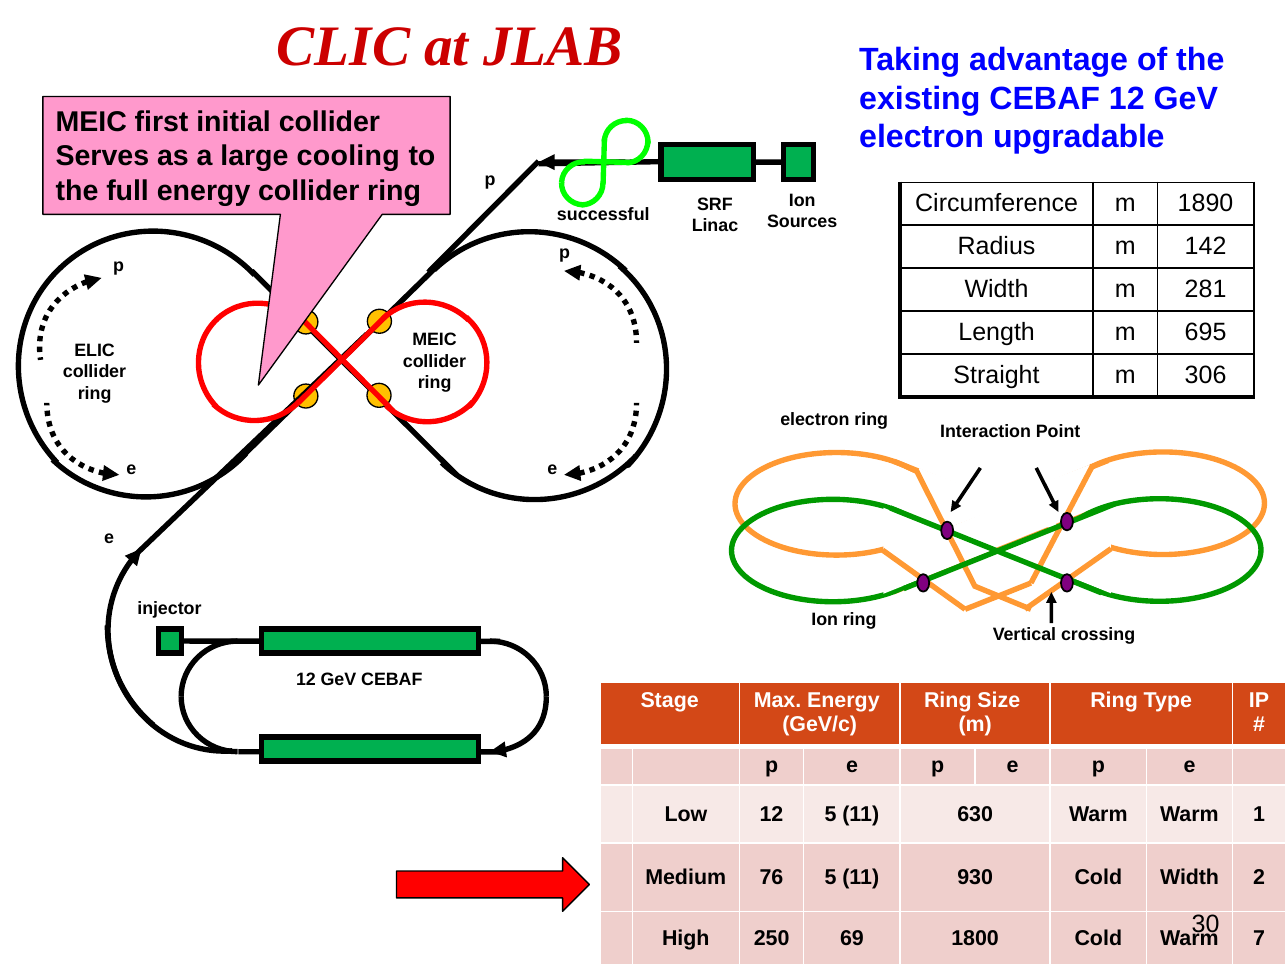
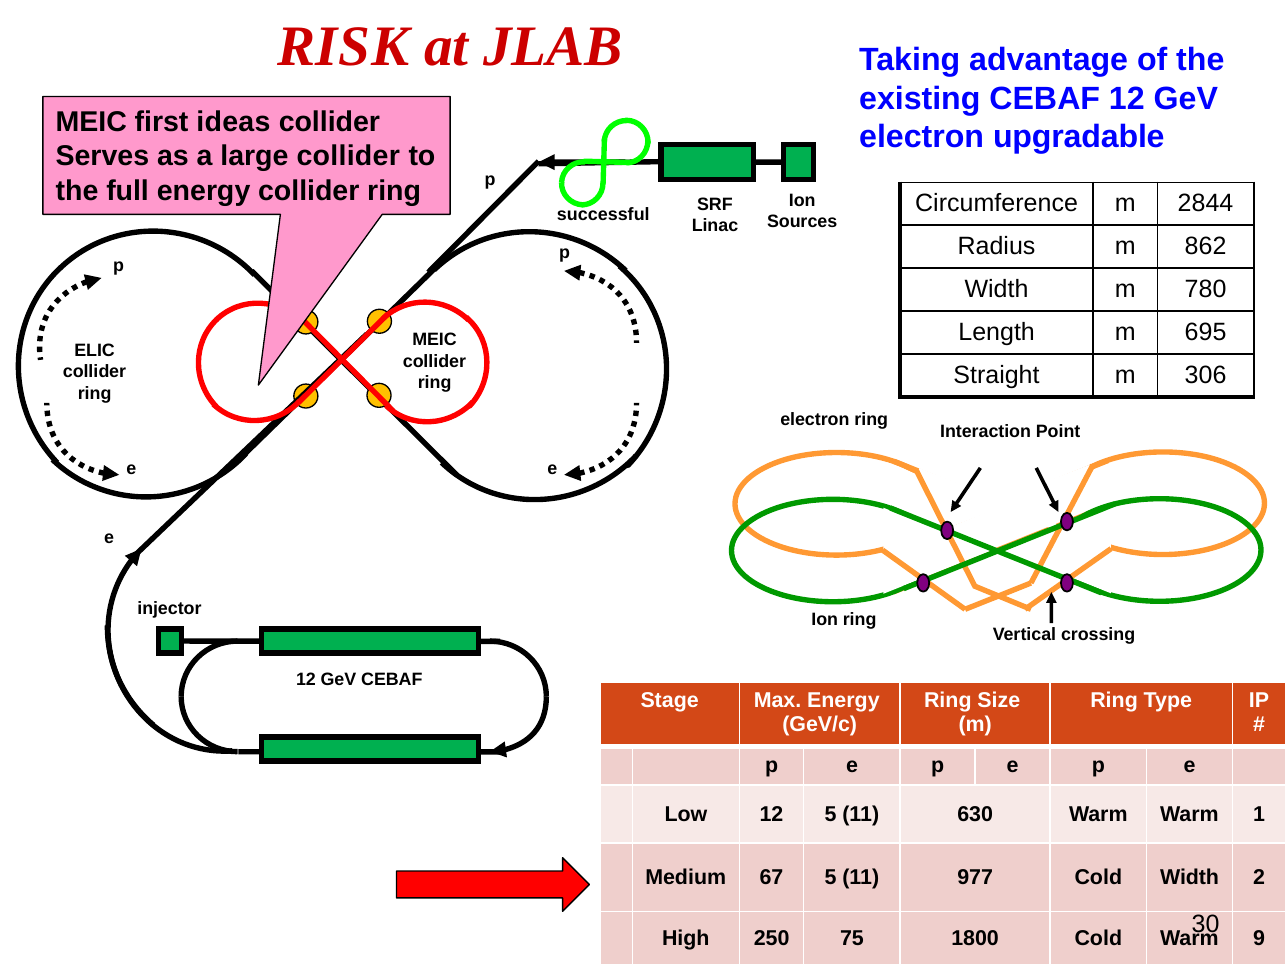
CLIC: CLIC -> RISK (343, 47)
initial: initial -> ideas (233, 122)
large cooling: cooling -> collider (348, 156)
1890: 1890 -> 2844 (1206, 203)
142: 142 -> 862 (1206, 246)
281: 281 -> 780 (1206, 289)
76: 76 -> 67 (772, 877)
930: 930 -> 977 (975, 877)
69: 69 -> 75 (852, 938)
7: 7 -> 9 (1259, 938)
